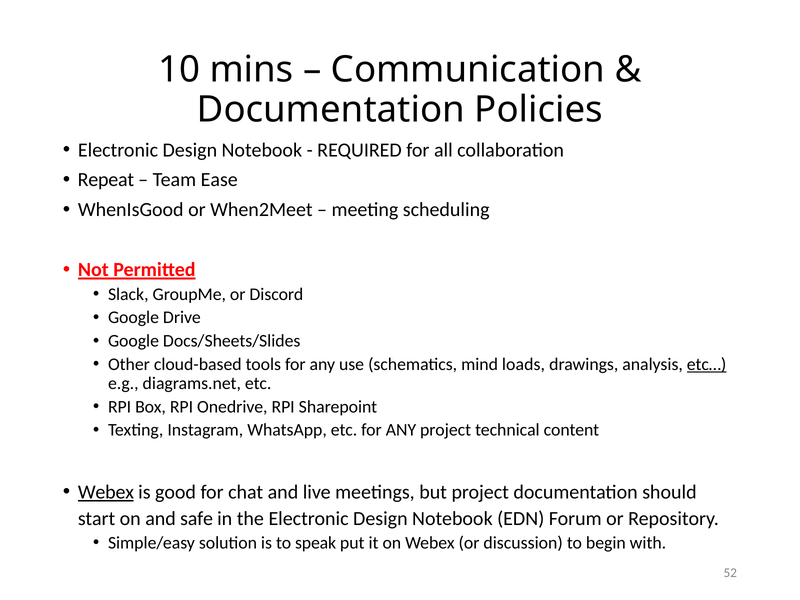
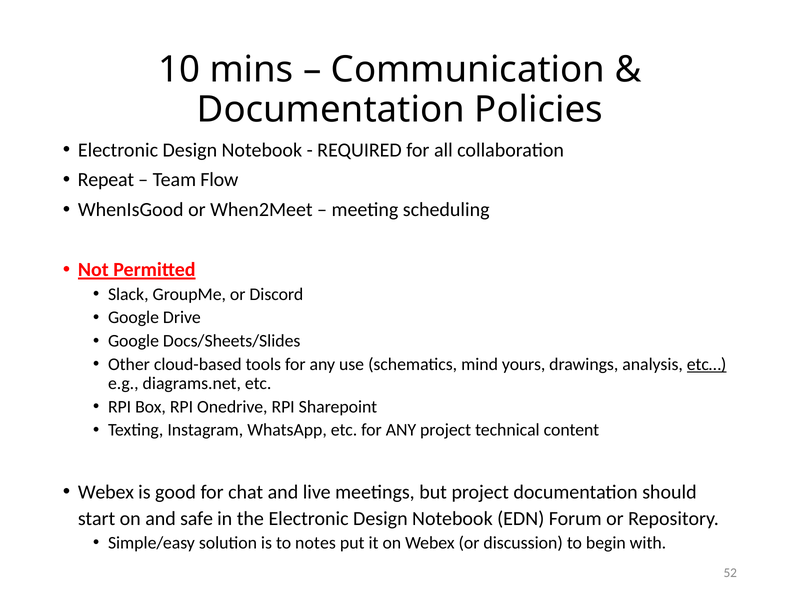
Ease: Ease -> Flow (219, 180)
loads: loads -> yours (524, 364)
Webex underline: present -> none (106, 492)
speak: speak -> notes (315, 543)
